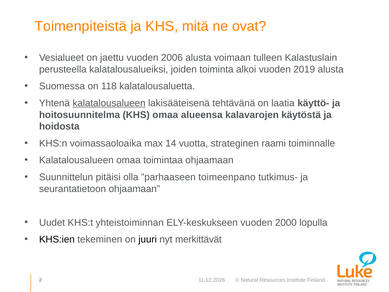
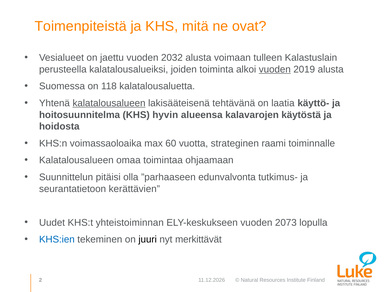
2006: 2006 -> 2032 (172, 58)
vuoden underline: none -> present (275, 69)
KHS omaa: omaa -> hyvin (165, 115)
14: 14 -> 60 (171, 143)
toimeenpano: toimeenpano -> edunvalvonta (227, 177)
seurantatietoon ohjaamaan: ohjaamaan -> kerättävien (134, 189)
2000: 2000 -> 2073 (286, 222)
KHS:ien colour: black -> blue (57, 239)
